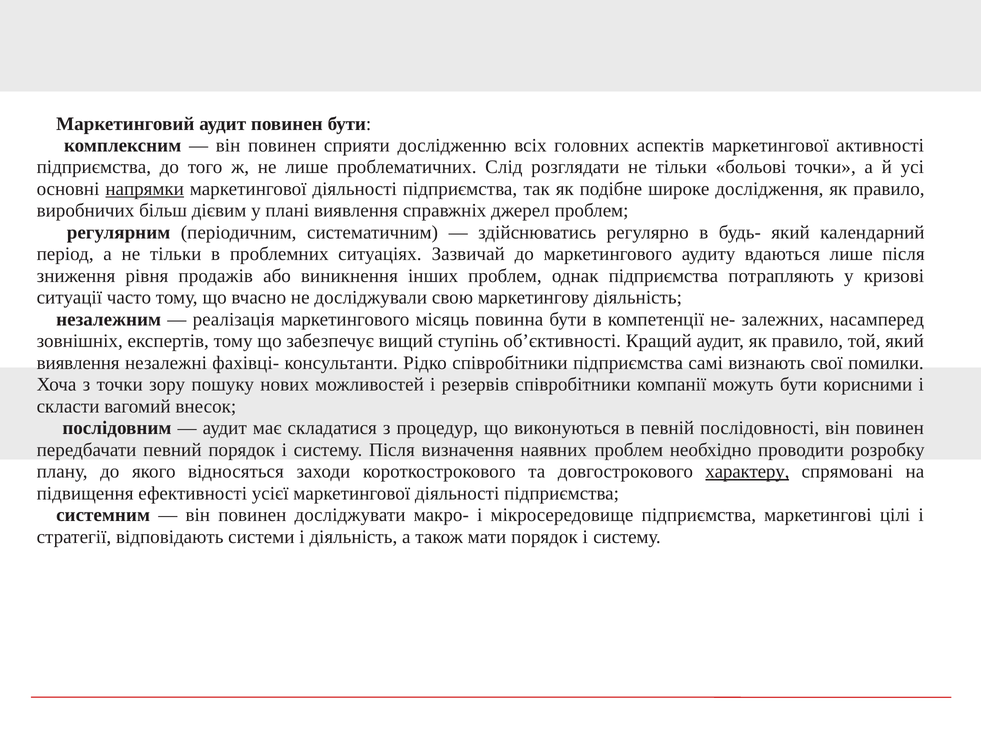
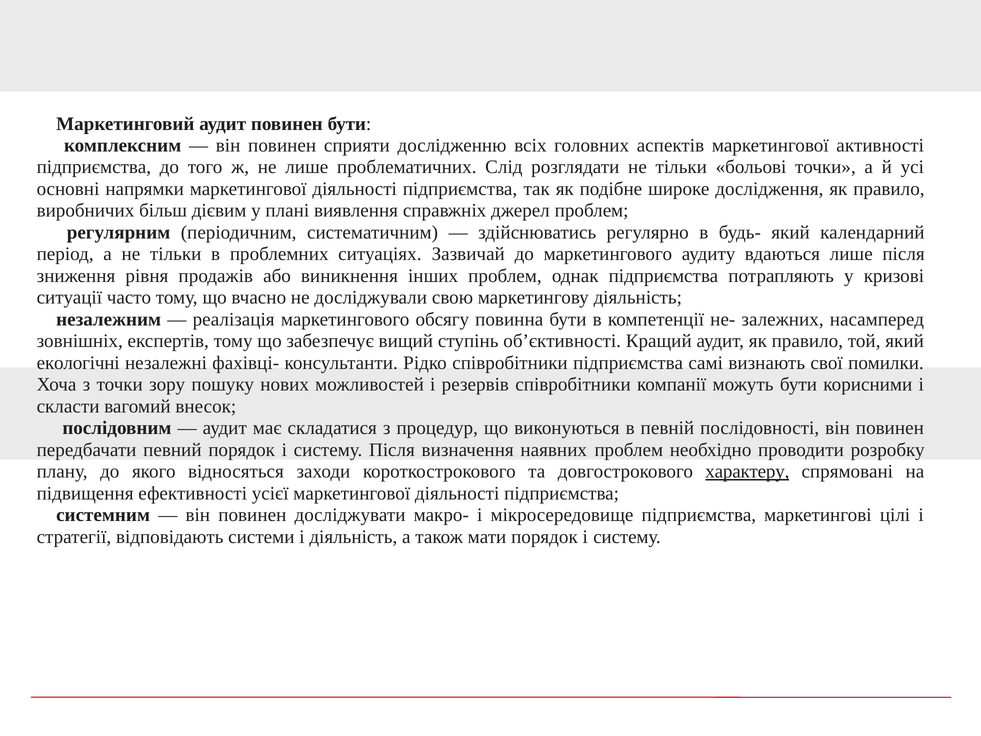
напрямки underline: present -> none (145, 189)
місяць: місяць -> обсягу (442, 319)
виявлення: виявлення -> екологічні (78, 363)
